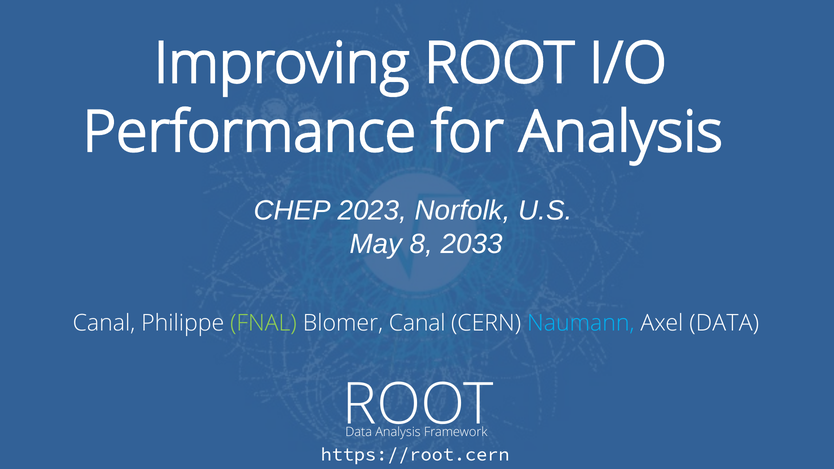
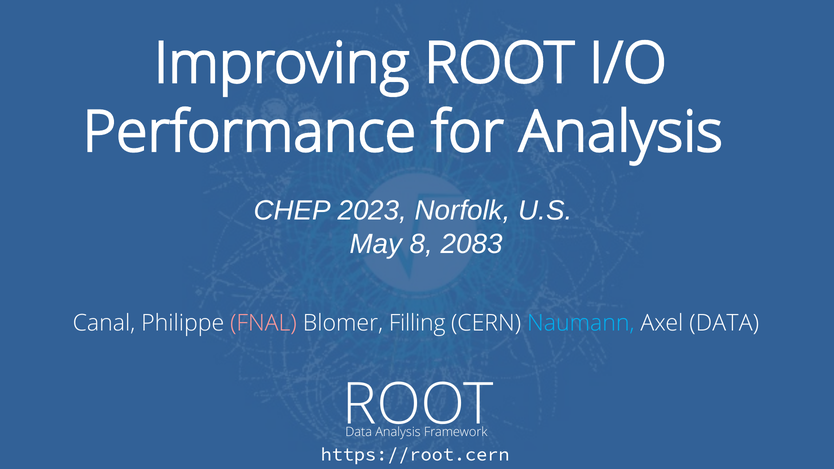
2033: 2033 -> 2083 (472, 244)
FNAL colour: light green -> pink (263, 323)
Blomer Canal: Canal -> Filling (417, 323)
